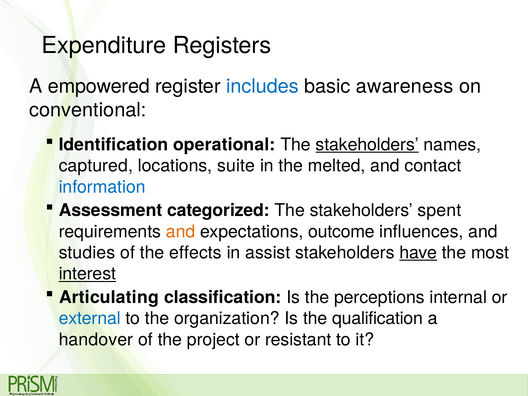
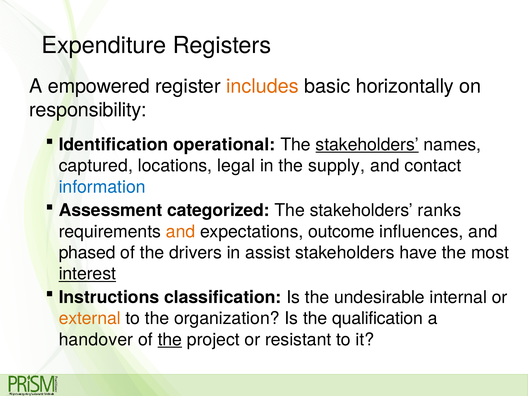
includes colour: blue -> orange (262, 86)
awareness: awareness -> horizontally (405, 86)
conventional: conventional -> responsibility (88, 110)
suite: suite -> legal (236, 166)
melted: melted -> supply (337, 166)
spent: spent -> ranks (439, 210)
studies: studies -> phased (87, 253)
effects: effects -> drivers (196, 253)
have underline: present -> none (418, 253)
Articulating: Articulating -> Instructions (109, 297)
perceptions: perceptions -> undesirable (379, 297)
external colour: blue -> orange (90, 318)
the underline: none -> present (170, 340)
